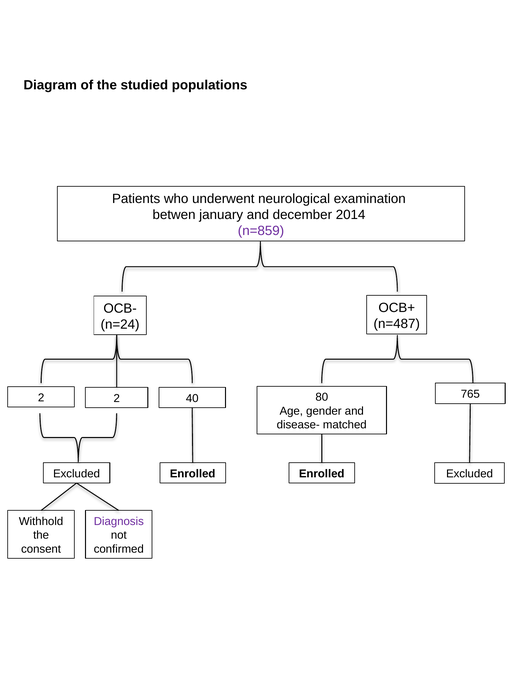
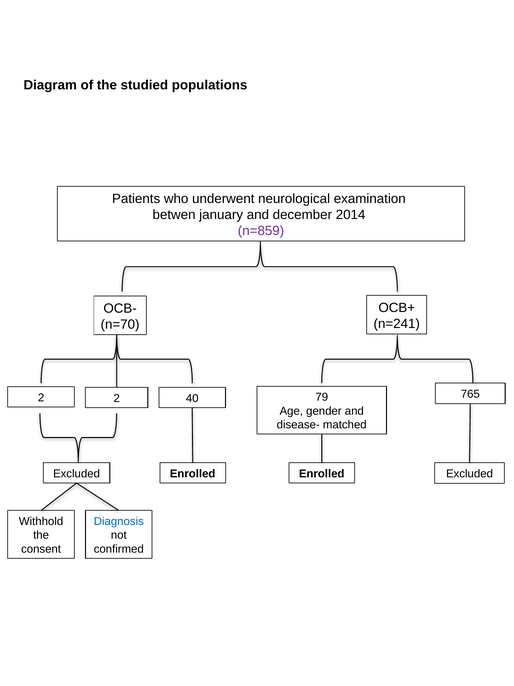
n=487: n=487 -> n=241 (397, 323)
n=24: n=24 -> n=70 (120, 324)
80: 80 -> 79 (322, 397)
Diagnosis colour: purple -> blue (119, 521)
